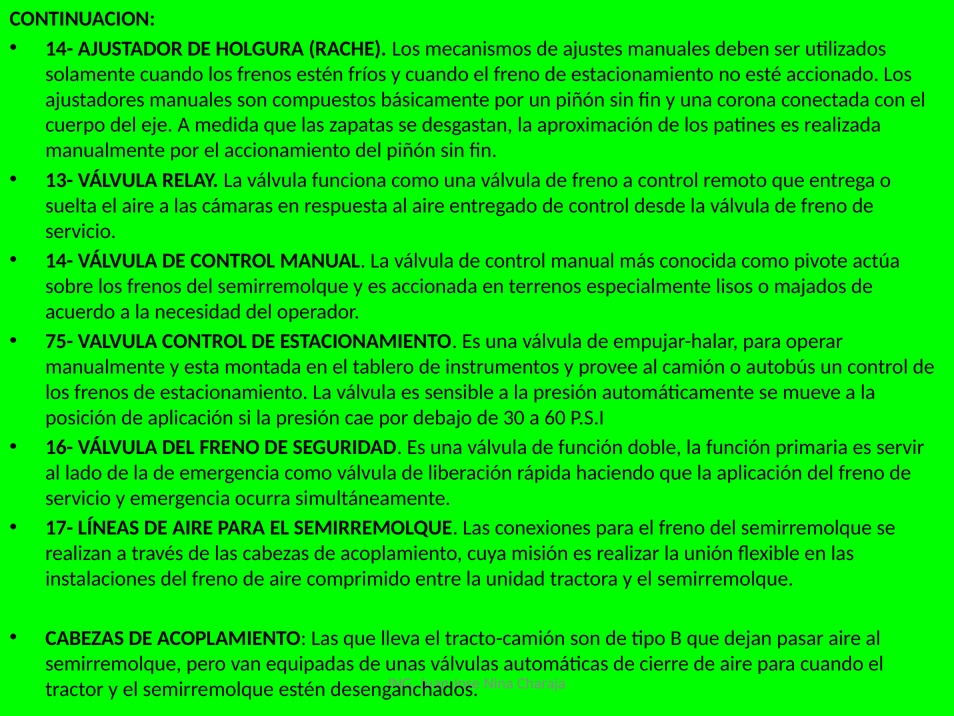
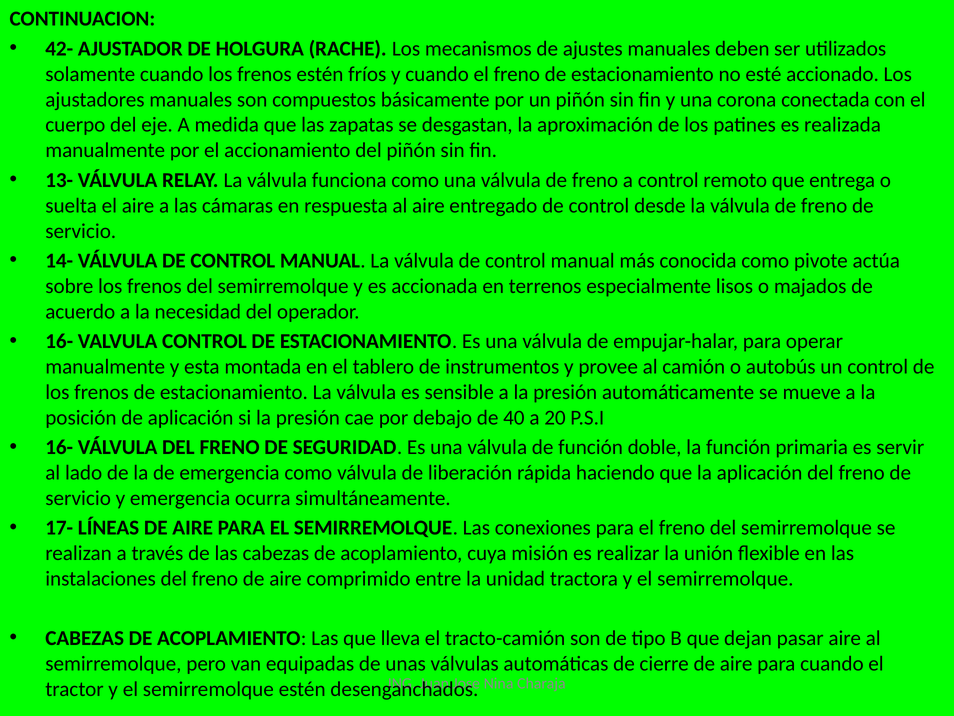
14-: 14- -> 42- (59, 49)
75-: 75- -> 16- (59, 341)
30: 30 -> 40 (514, 417)
60: 60 -> 20 (555, 417)
